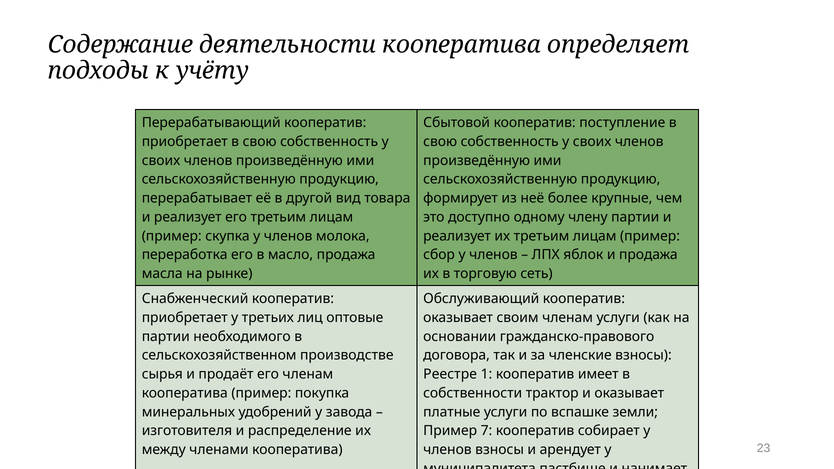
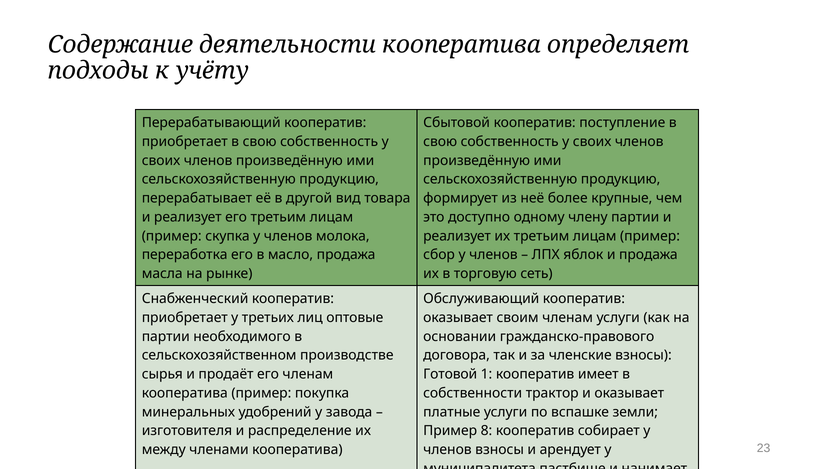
Реестре: Реестре -> Готовой (450, 374)
7: 7 -> 8 (486, 431)
